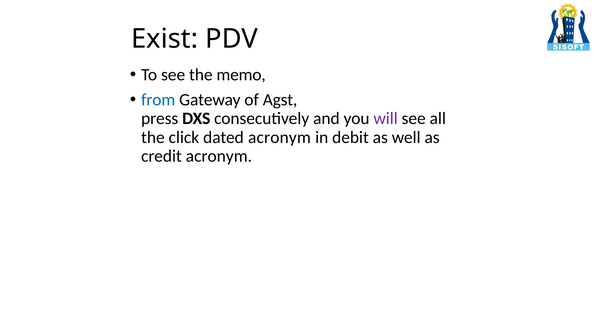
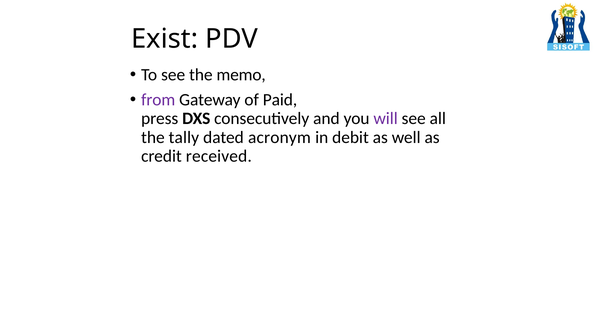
from colour: blue -> purple (158, 100)
Agst: Agst -> Paid (280, 100)
click: click -> tally (184, 137)
credit acronym: acronym -> received (219, 156)
